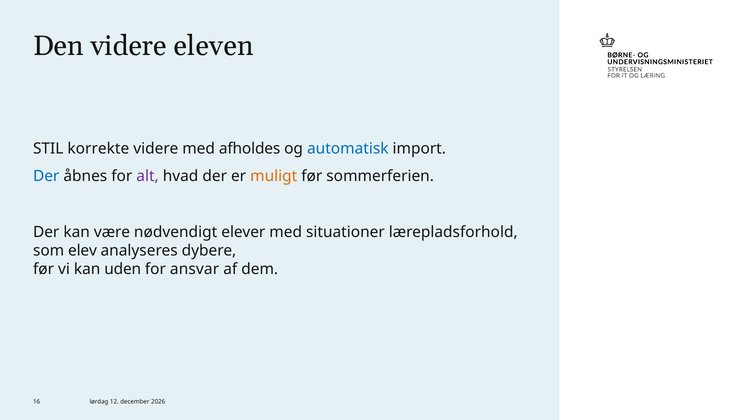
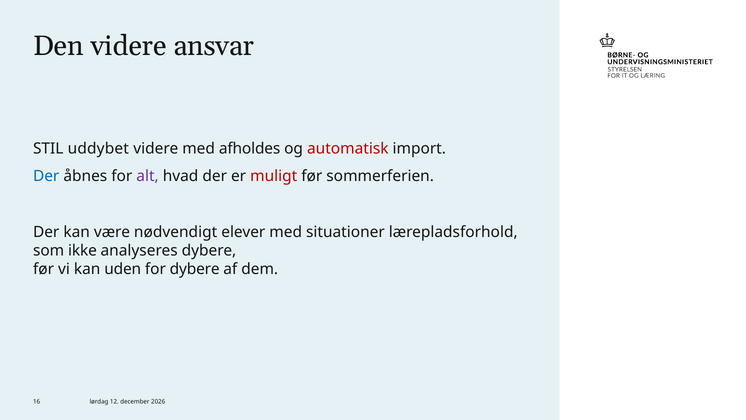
eleven: eleven -> ansvar (214, 46)
korrekte: korrekte -> uddybet (98, 148)
automatisk colour: blue -> red (348, 148)
muligt colour: orange -> red (274, 176)
elev: elev -> ikke (82, 250)
for ansvar: ansvar -> dybere (195, 269)
